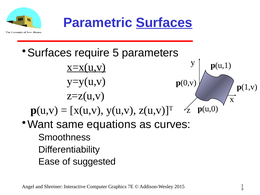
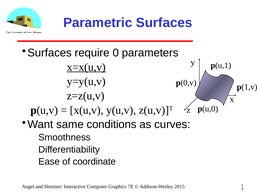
Surfaces underline: present -> none (164, 23)
5: 5 -> 0 (116, 53)
equations: equations -> conditions (112, 124)
suggested: suggested -> coordinate (94, 162)
